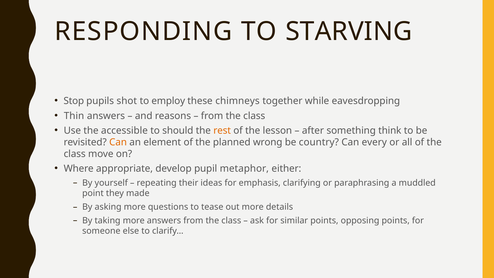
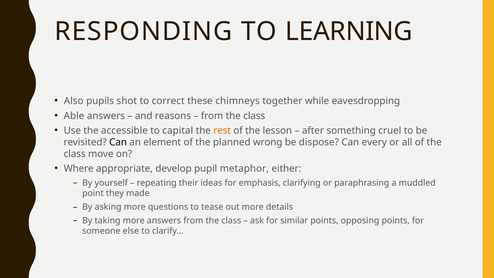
STARVING: STARVING -> LEARNING (349, 31)
Stop: Stop -> Also (74, 101)
employ: employ -> correct (168, 101)
Thin: Thin -> Able (74, 116)
should: should -> capital (178, 131)
think: think -> cruel (390, 131)
Can colour: orange -> black (118, 142)
country: country -> dispose (319, 142)
